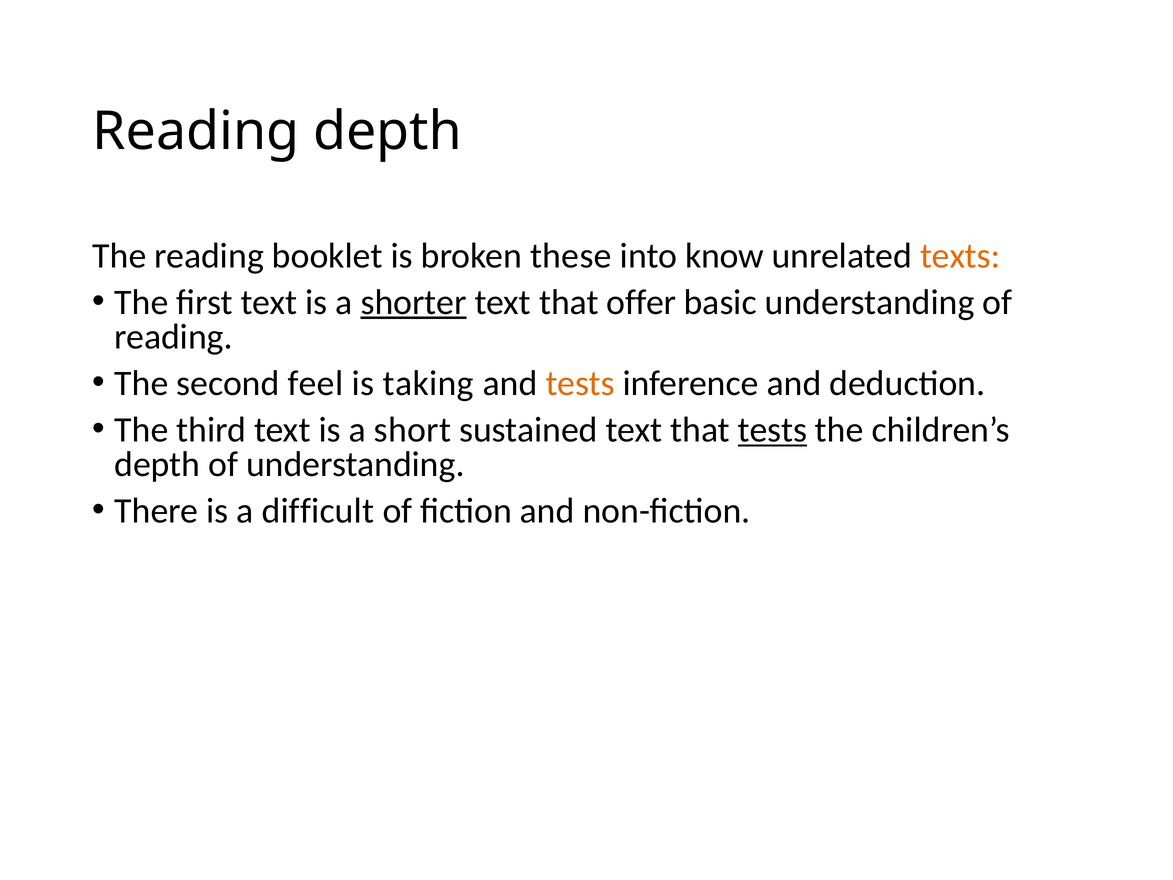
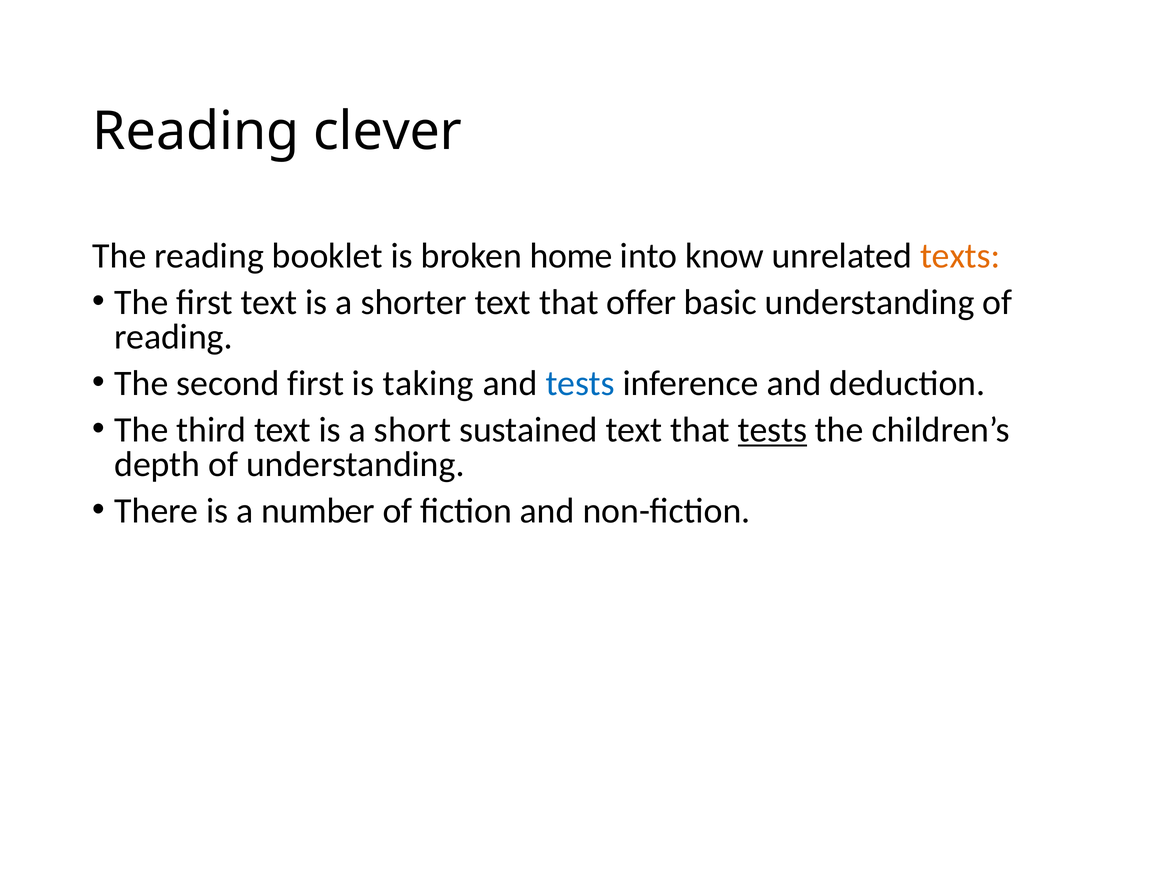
Reading depth: depth -> clever (388, 132)
these: these -> home (571, 256)
shorter underline: present -> none (414, 302)
second feel: feel -> first (316, 383)
tests colour: orange -> blue (580, 383)
difficult: difficult -> number (318, 511)
